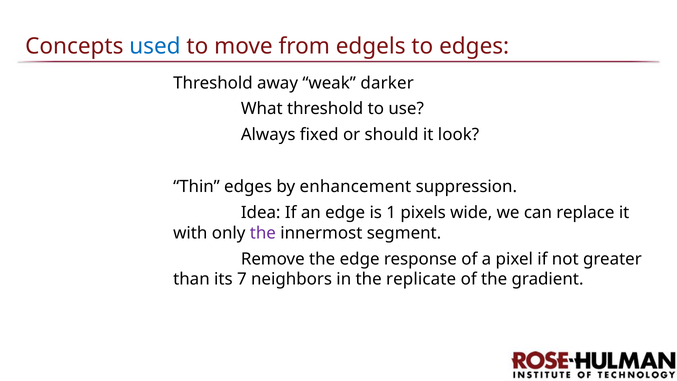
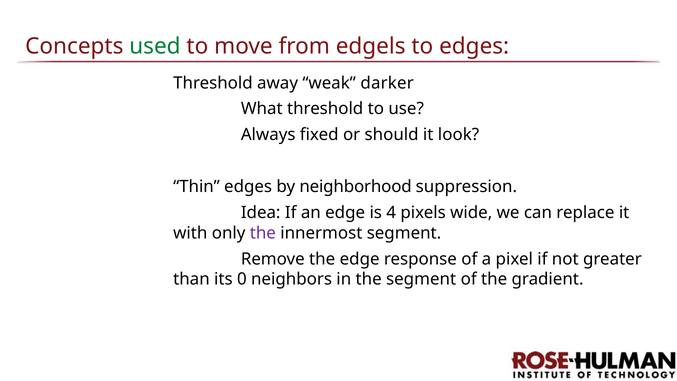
used colour: blue -> green (155, 46)
enhancement: enhancement -> neighborhood (356, 187)
1: 1 -> 4 (391, 213)
7: 7 -> 0 (242, 279)
the replicate: replicate -> segment (421, 279)
